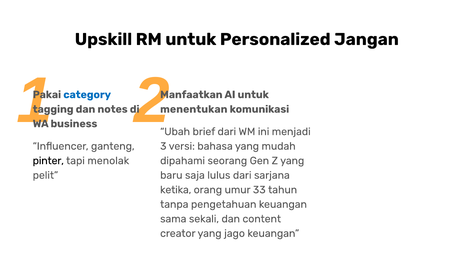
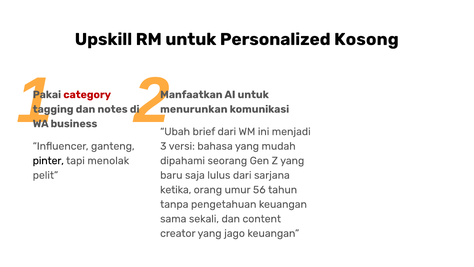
Jangan: Jangan -> Kosong (366, 39)
category colour: blue -> red (87, 95)
menentukan: menentukan -> menurunkan (194, 109)
33: 33 -> 56 (259, 190)
